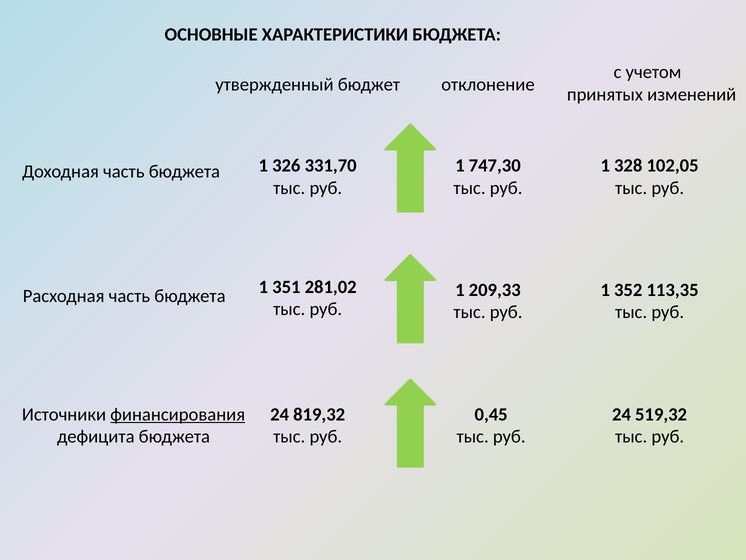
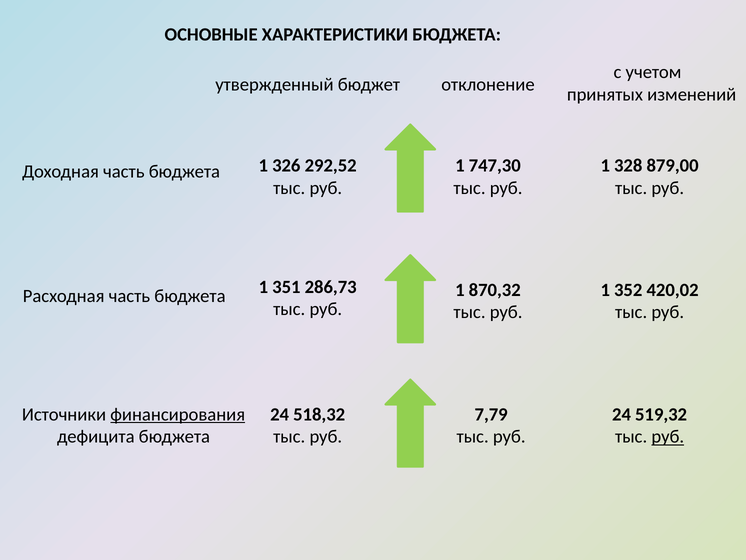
331,70: 331,70 -> 292,52 (331, 165)
102,05: 102,05 -> 879,00 (673, 165)
281,02: 281,02 -> 286,73 (331, 287)
209,33: 209,33 -> 870,32 (495, 290)
113,35: 113,35 -> 420,02 (673, 290)
819,32: 819,32 -> 518,32 (319, 414)
0,45: 0,45 -> 7,79 (491, 414)
руб underline: none -> present (668, 436)
